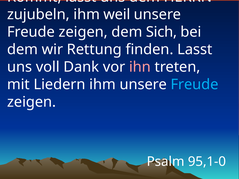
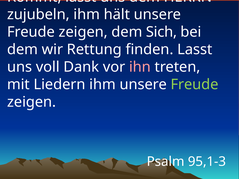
weil: weil -> hält (117, 14)
Freude colour: light blue -> light green (194, 85)
95,1-0: 95,1-0 -> 95,1-3 (207, 162)
